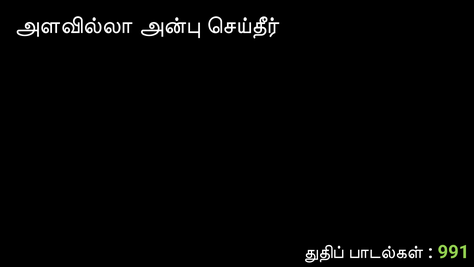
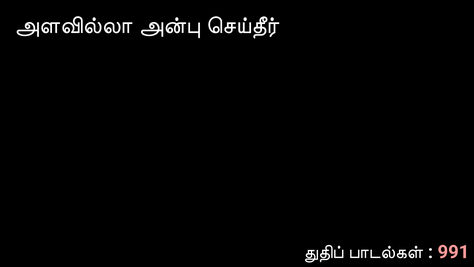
991 colour: light green -> pink (453, 252)
